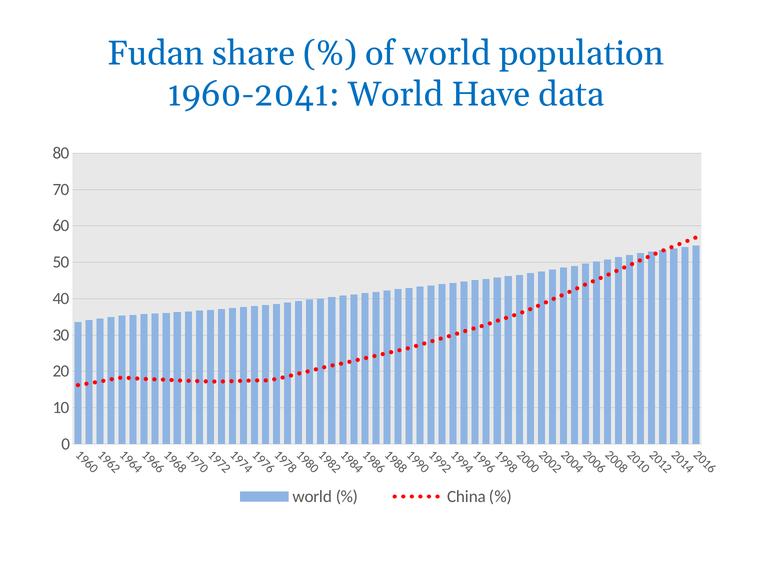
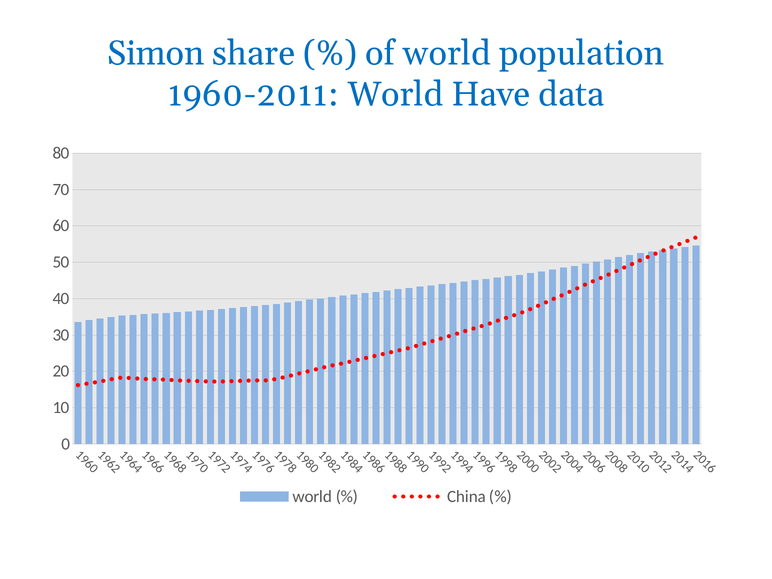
Fudan: Fudan -> Simon (156, 53)
1960-2041: 1960-2041 -> 1960-2011 (253, 94)
